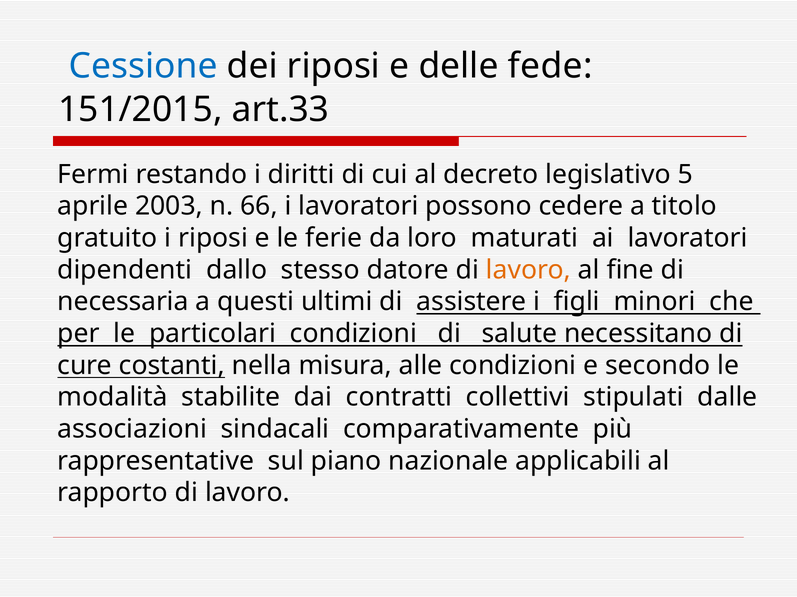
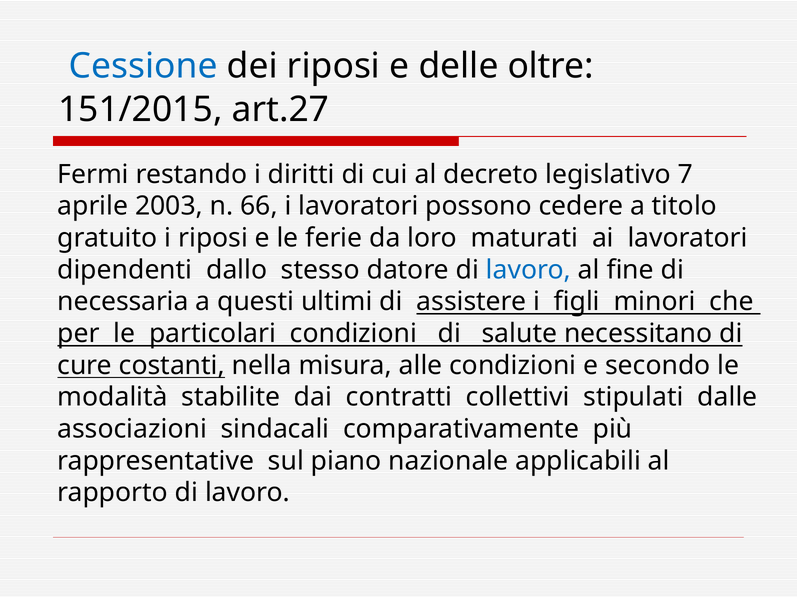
fede: fede -> oltre (551, 66)
art.33: art.33 -> art.27 (280, 110)
5: 5 -> 7 (685, 175)
lavoro colour: orange -> blue (529, 270)
